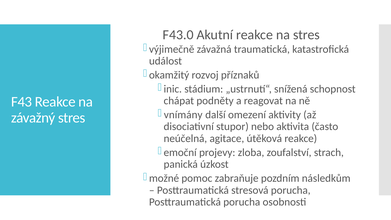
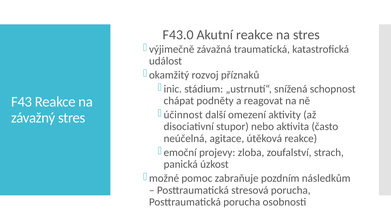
vnímány: vnímány -> účinnost (183, 115)
